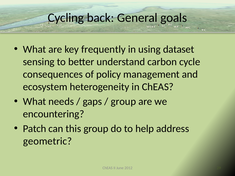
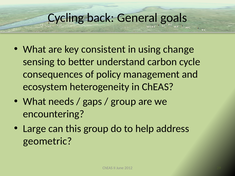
frequently: frequently -> consistent (103, 49)
dataset: dataset -> change (179, 49)
Patch: Patch -> Large (35, 129)
